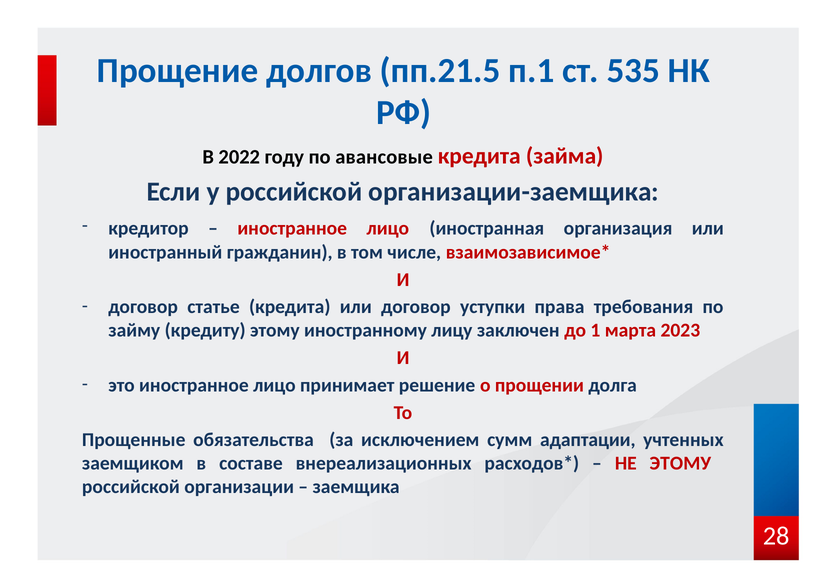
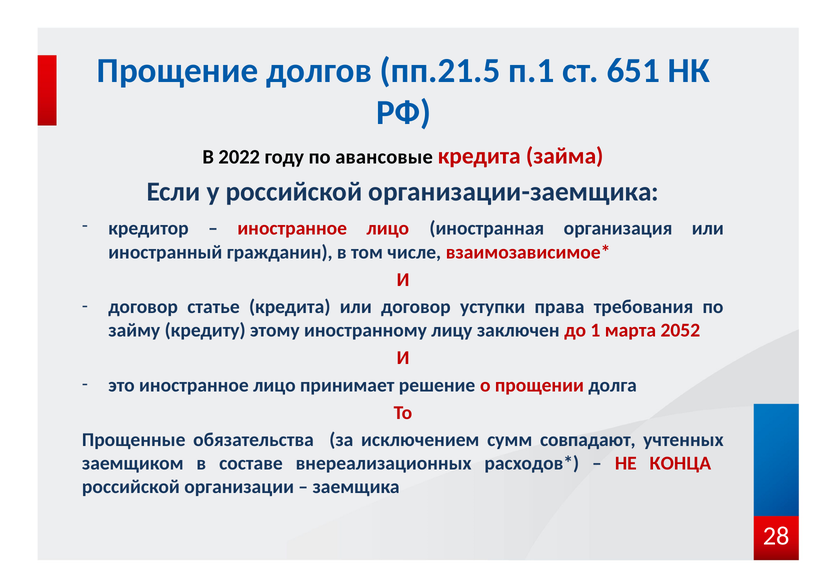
535: 535 -> 651 (633, 71)
2023: 2023 -> 2052 (680, 331)
адаптации: адаптации -> совпадают (588, 440)
НЕ ЭТОМУ: ЭТОМУ -> КОНЦА (680, 464)
